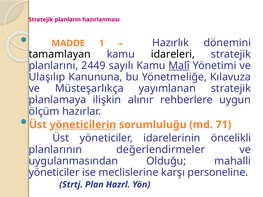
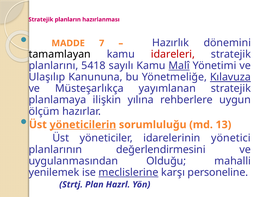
1: 1 -> 7 (102, 43)
idareleri colour: black -> red (173, 54)
2449: 2449 -> 5418 (93, 66)
Kılavuza underline: none -> present (230, 77)
alınır: alınır -> yılına (141, 100)
71: 71 -> 13 (223, 125)
öncelikli: öncelikli -> yönetici (231, 138)
değerlendirmeler: değerlendirmeler -> değerlendirmesini (161, 150)
yöneticiler: yöneticiler -> yenilemek (54, 173)
meclislerine underline: none -> present (129, 173)
